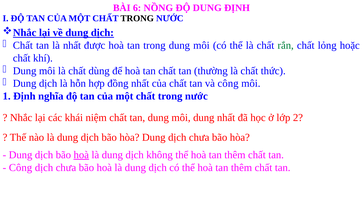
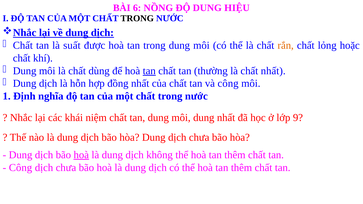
DUNG ĐỊNH: ĐỊNH -> HIỆU (237, 8)
là nhất: nhất -> suất (72, 45)
rắn colour: green -> orange (286, 45)
tan underline: none -> present (149, 71)
chất thức: thức -> nhất (273, 71)
2: 2 -> 9 (298, 118)
